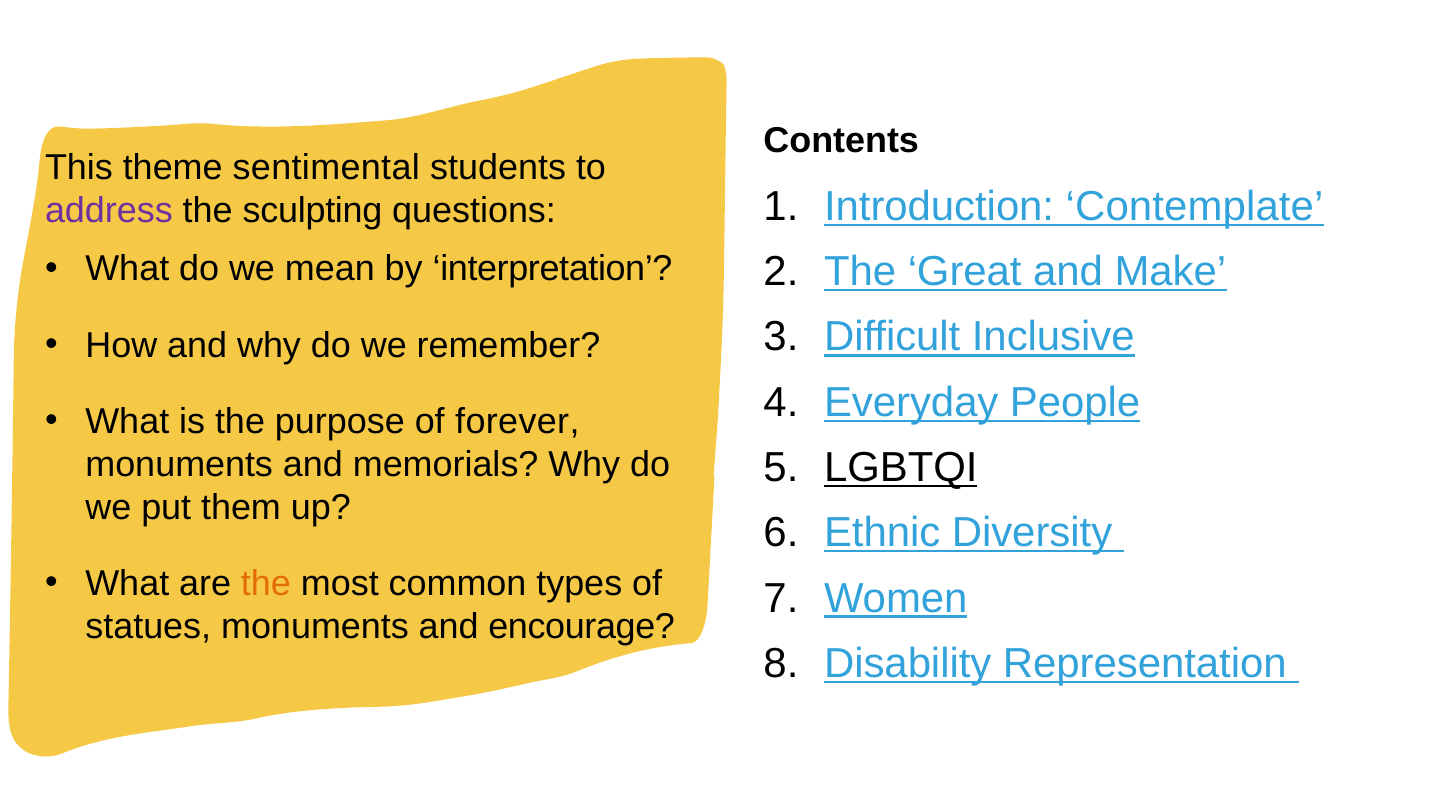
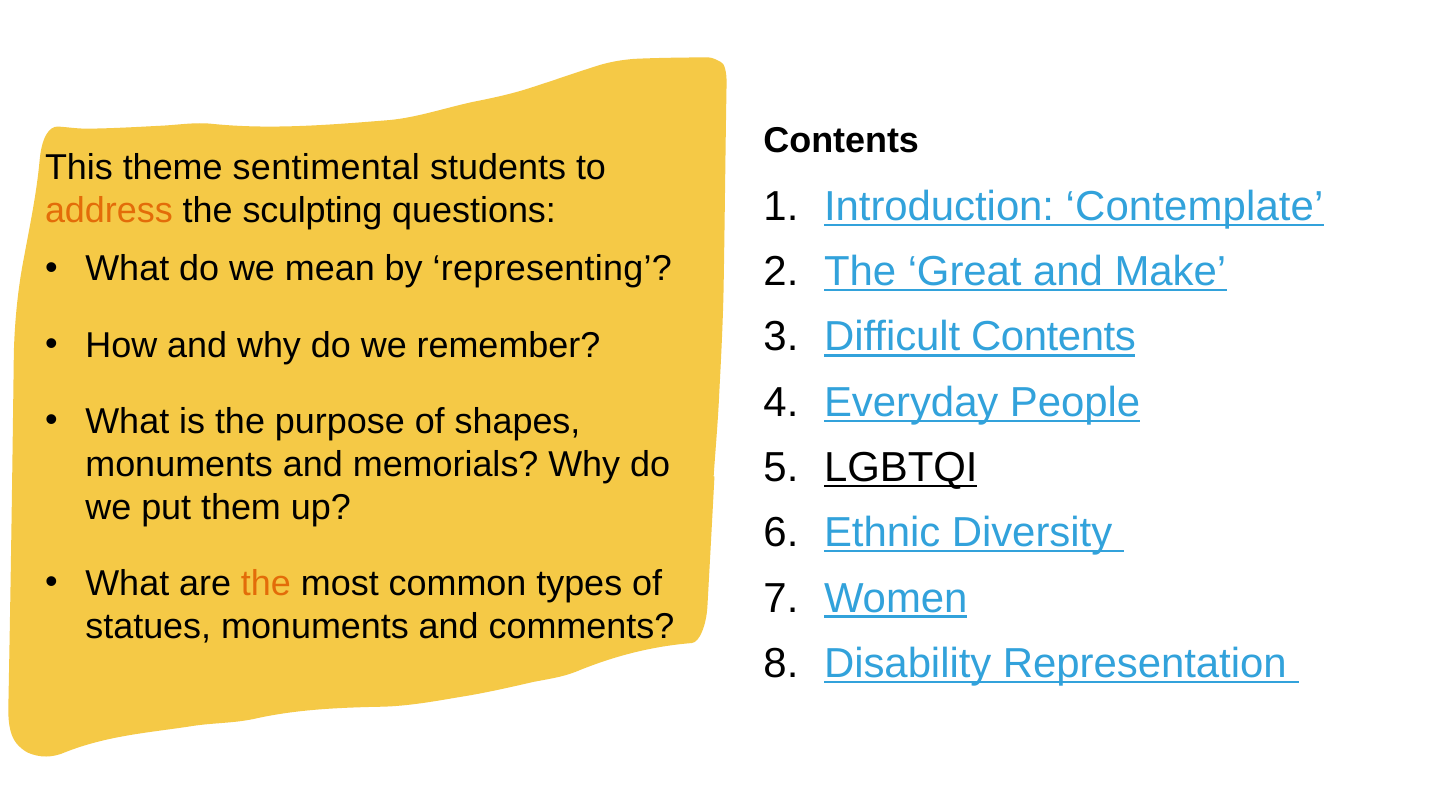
address colour: purple -> orange (109, 211)
interpretation: interpretation -> representing (552, 269)
Difficult Inclusive: Inclusive -> Contents (1053, 337)
forever: forever -> shapes (518, 421)
encourage: encourage -> comments (581, 627)
